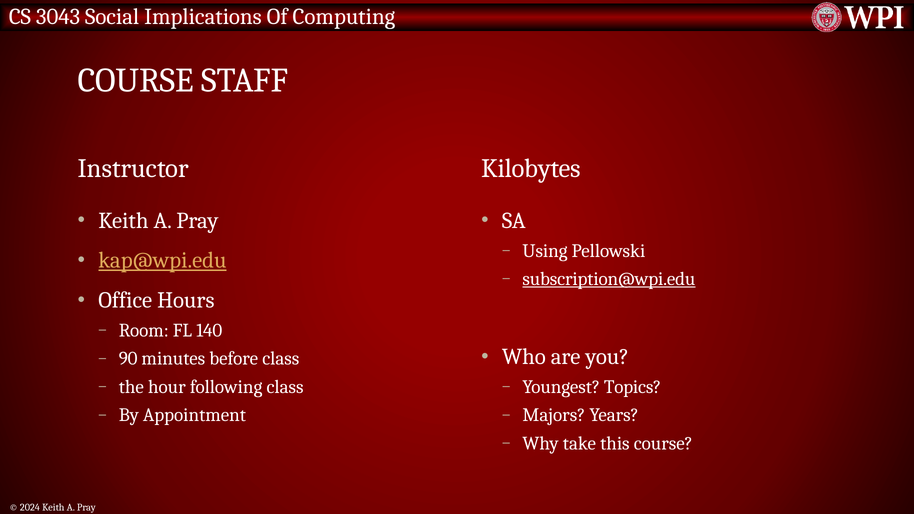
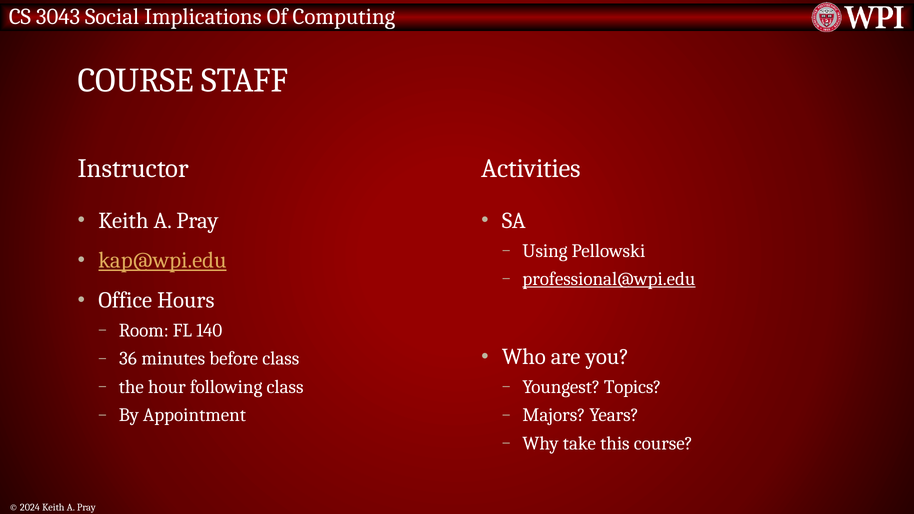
Kilobytes: Kilobytes -> Activities (531, 168)
subscription@wpi.edu: subscription@wpi.edu -> professional@wpi.edu (609, 279)
90: 90 -> 36 (128, 359)
